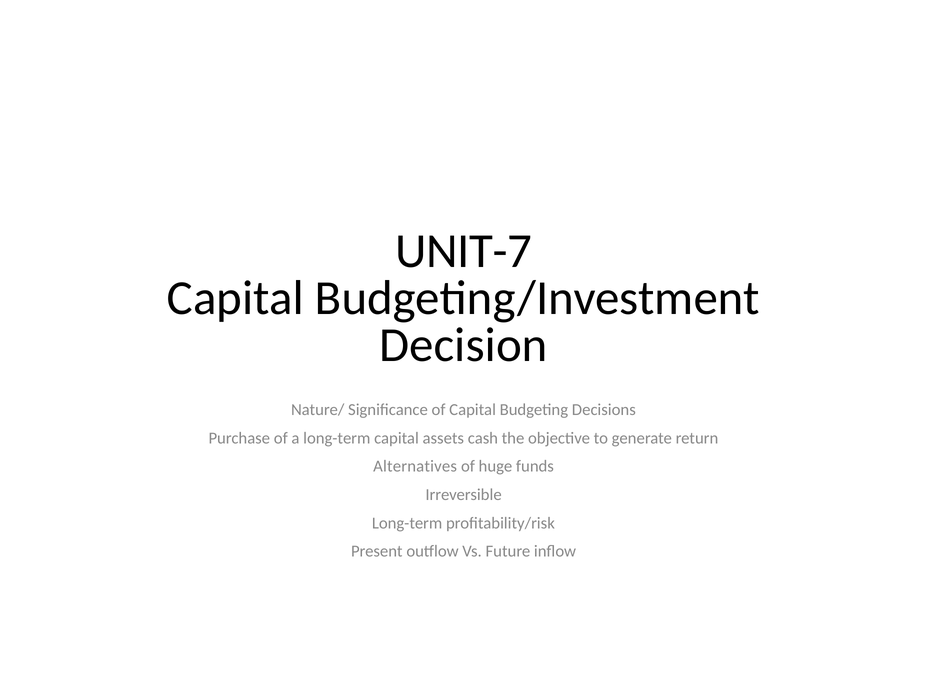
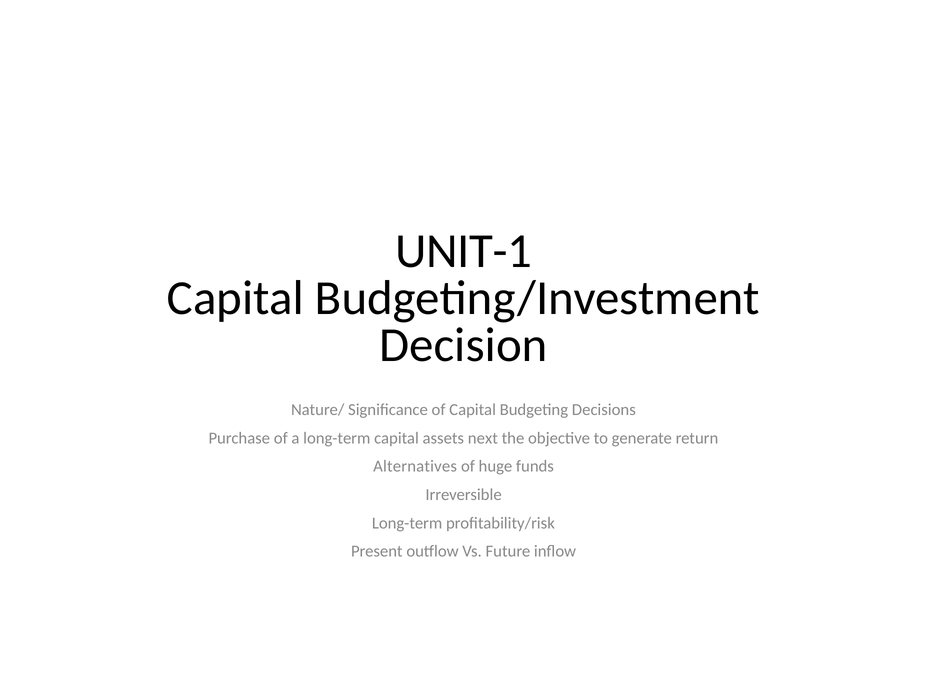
UNIT-7: UNIT-7 -> UNIT-1 (464, 251)
cash: cash -> next (483, 438)
